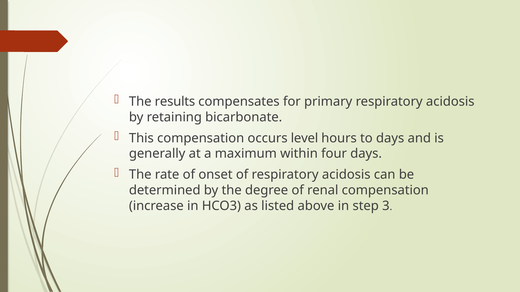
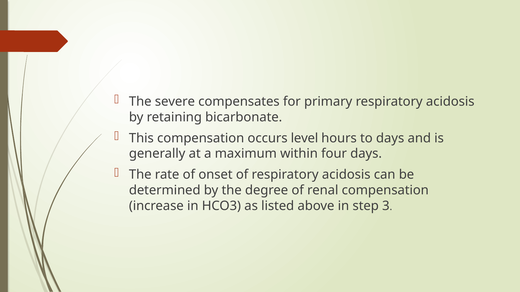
results: results -> severe (175, 102)
